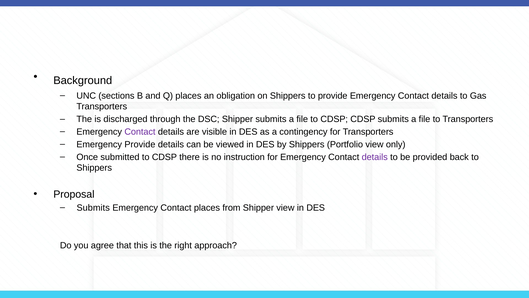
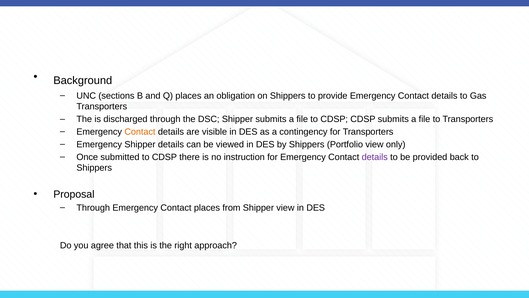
Contact colour: purple -> orange (140, 132)
Emergency Provide: Provide -> Shipper (140, 144)
Submits: Submits -> Through (93, 207)
